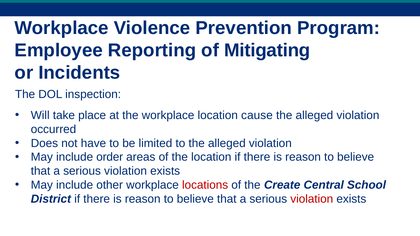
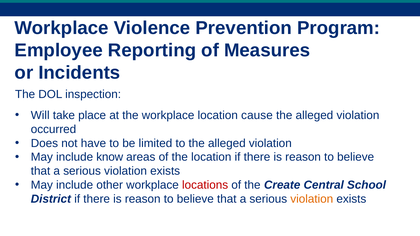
Mitigating: Mitigating -> Measures (267, 50)
order: order -> know (110, 157)
violation colour: red -> orange (312, 199)
